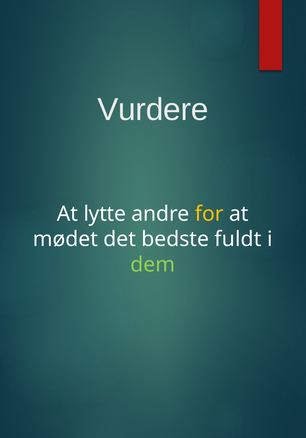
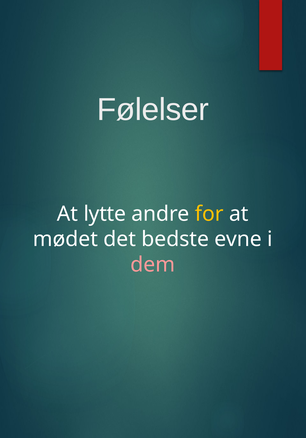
Vurdere: Vurdere -> Følelser (153, 109)
fuldt: fuldt -> evne (238, 239)
dem colour: light green -> pink (153, 264)
